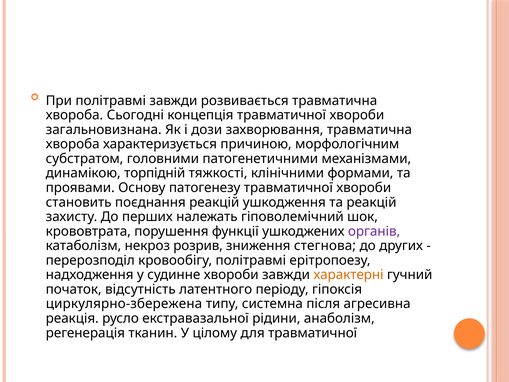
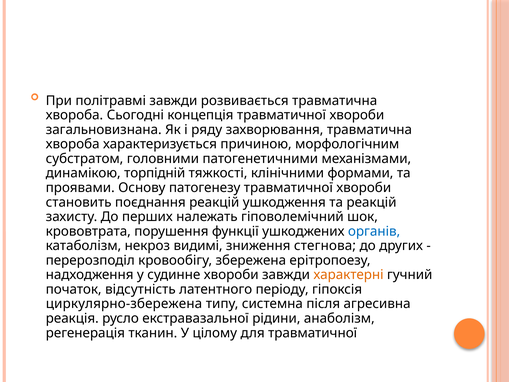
дози: дози -> ряду (207, 130)
органів colour: purple -> blue (374, 231)
розрив: розрив -> видимі (198, 246)
кровообігу політравмі: політравмі -> збережена (251, 260)
